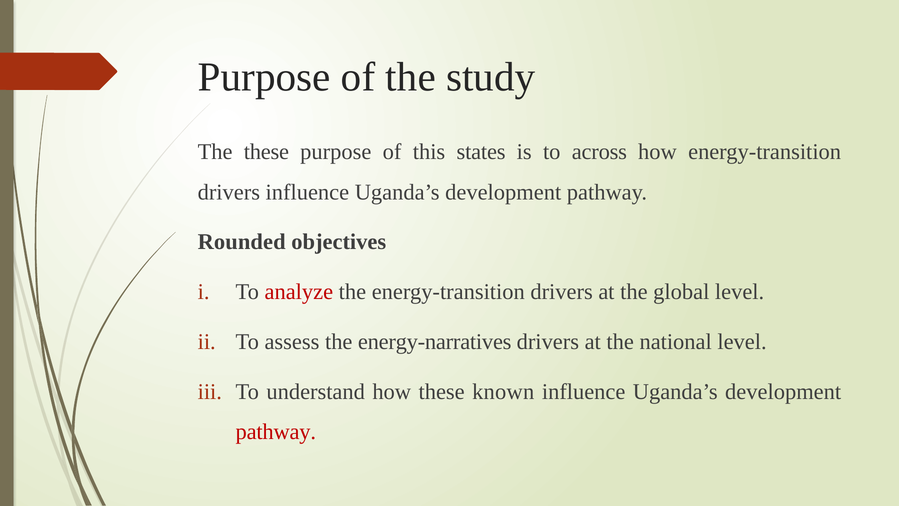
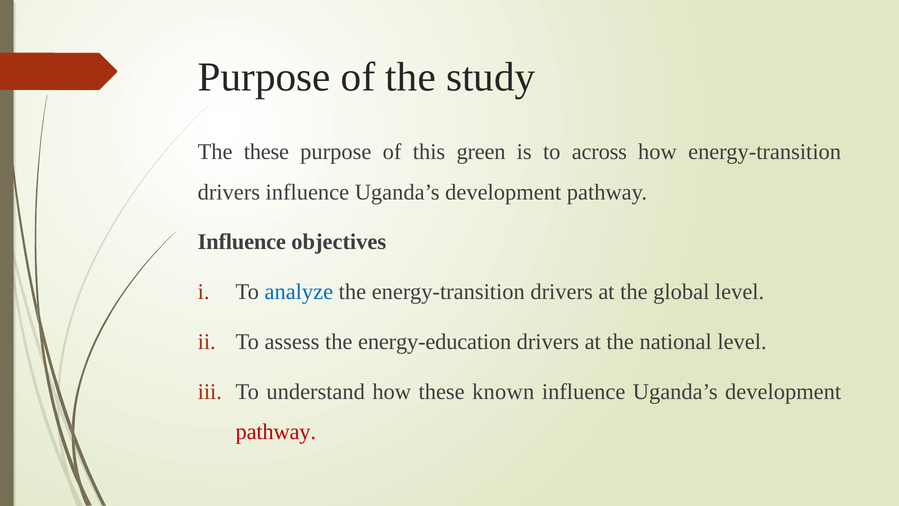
states: states -> green (481, 152)
Rounded: Rounded -> Influence (242, 242)
analyze colour: red -> blue (299, 292)
energy-narratives: energy-narratives -> energy-education (435, 342)
